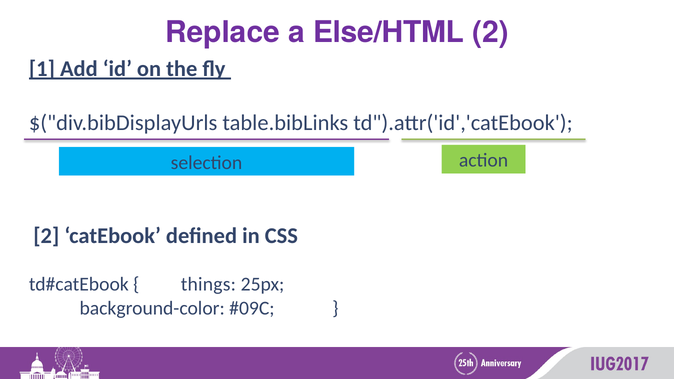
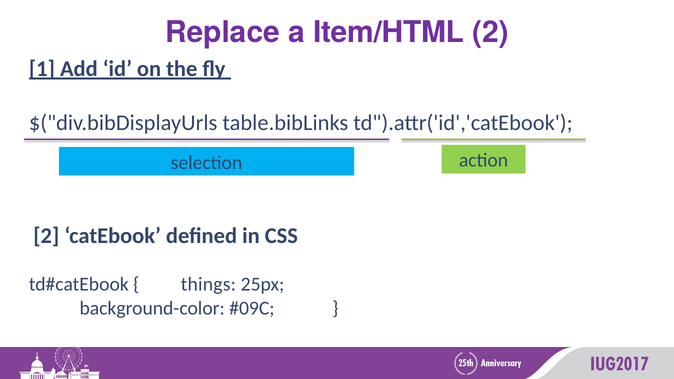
Else/HTML: Else/HTML -> Item/HTML (389, 33)
